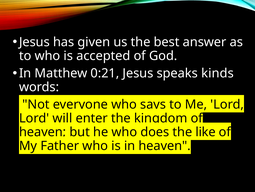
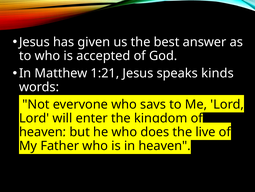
0:21: 0:21 -> 1:21 (105, 73)
like: like -> live (206, 132)
